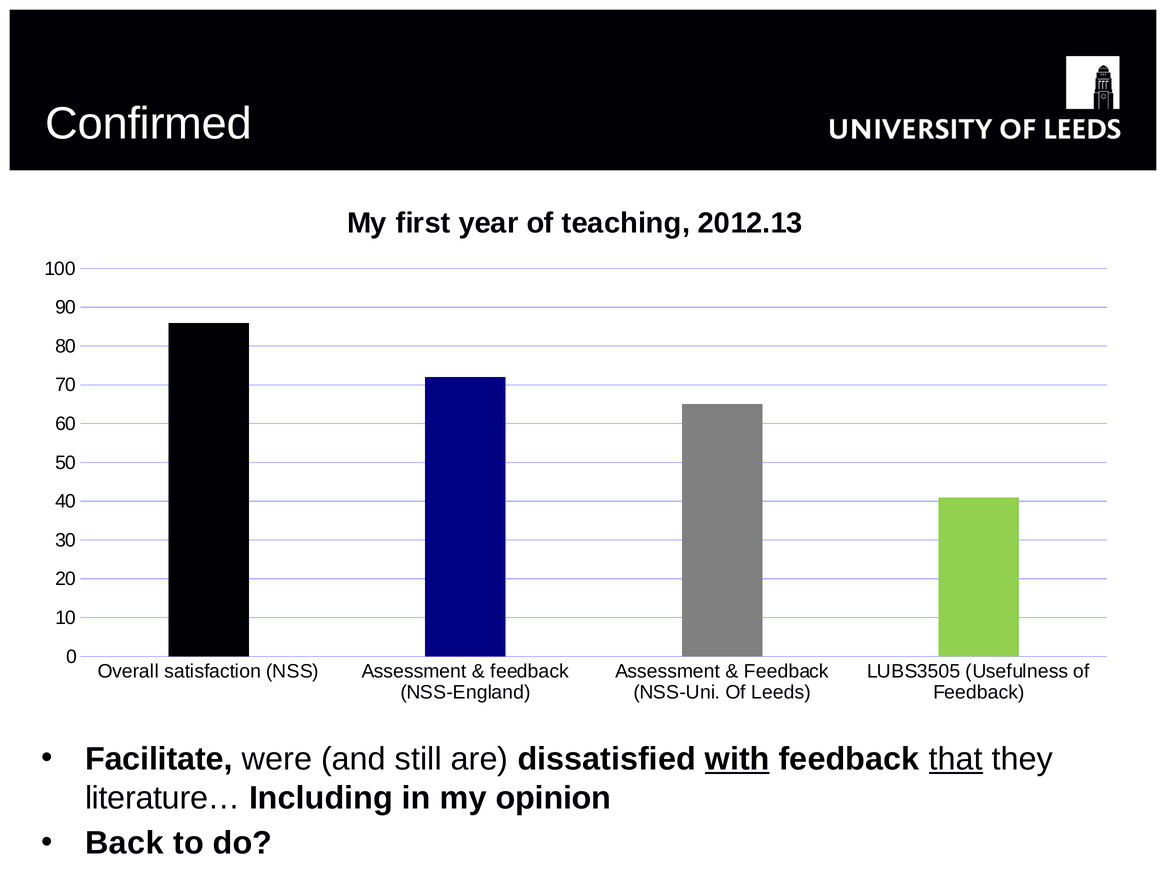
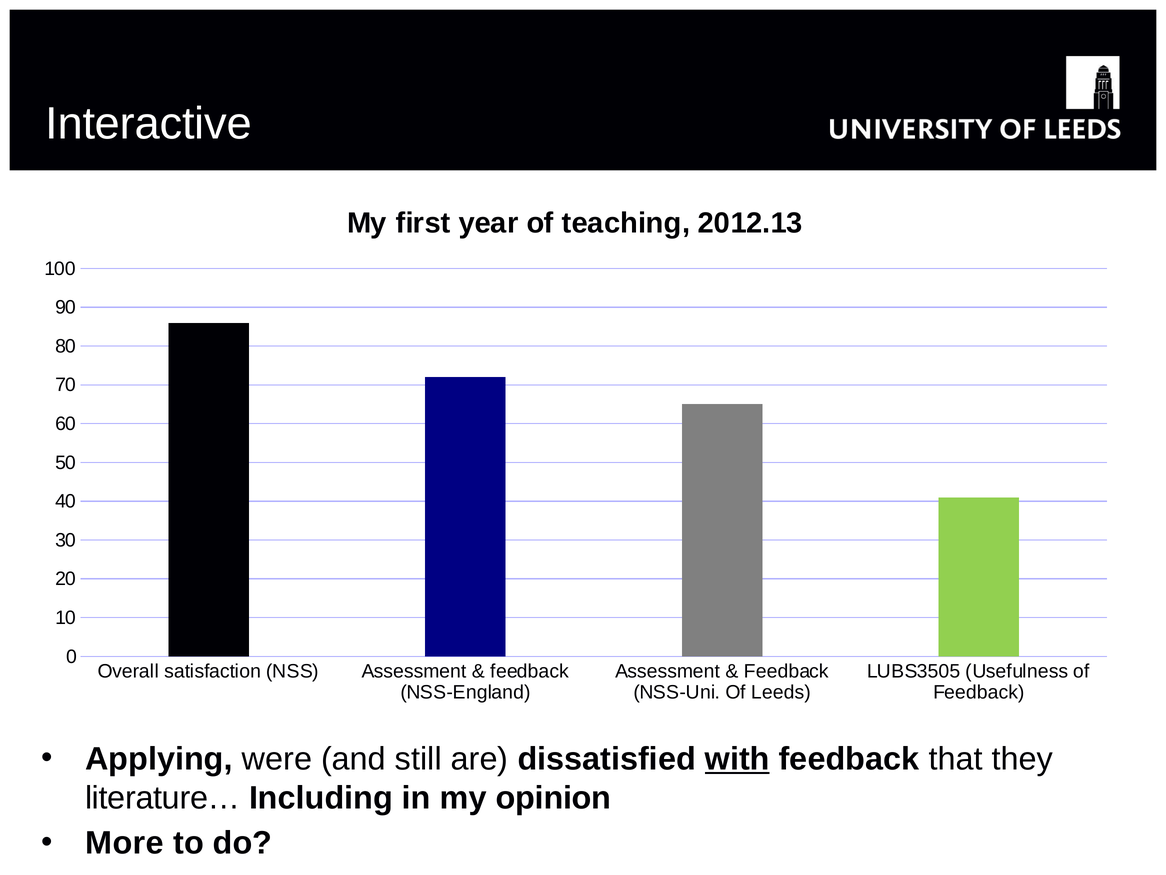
Confirmed: Confirmed -> Interactive (149, 124)
Facilitate: Facilitate -> Applying (159, 758)
that underline: present -> none (956, 758)
Back: Back -> More (124, 843)
